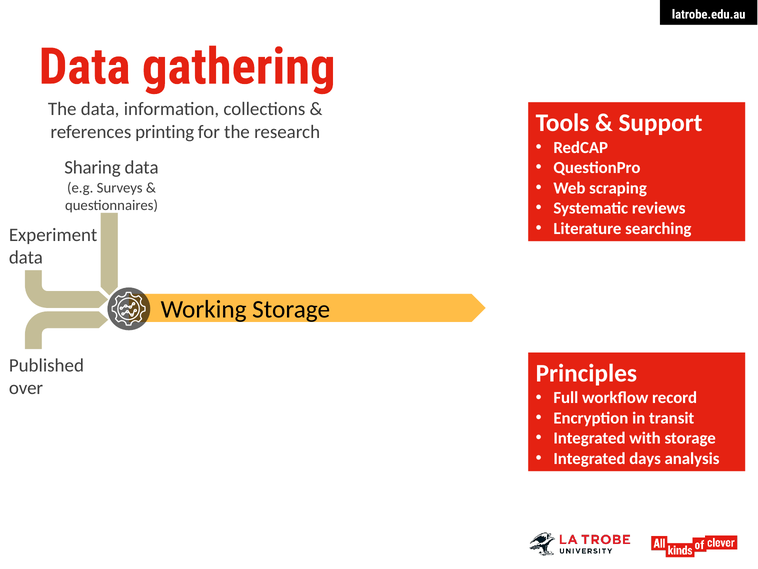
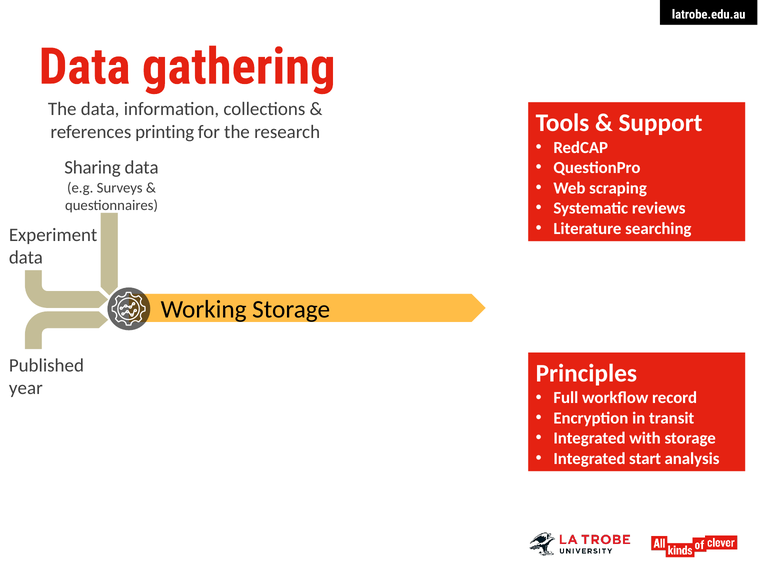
over: over -> year (26, 388)
days: days -> start (645, 458)
